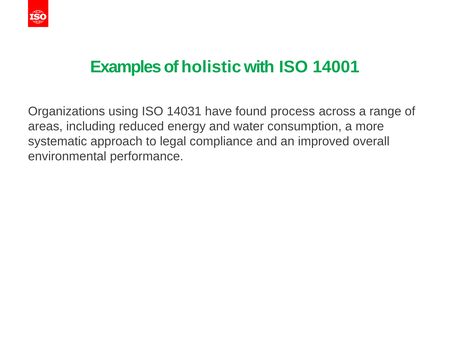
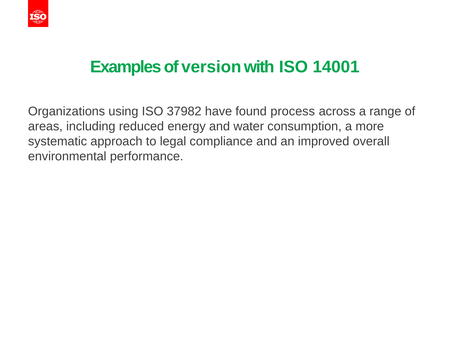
holistic: holistic -> version (211, 67)
14031: 14031 -> 37982 (184, 111)
